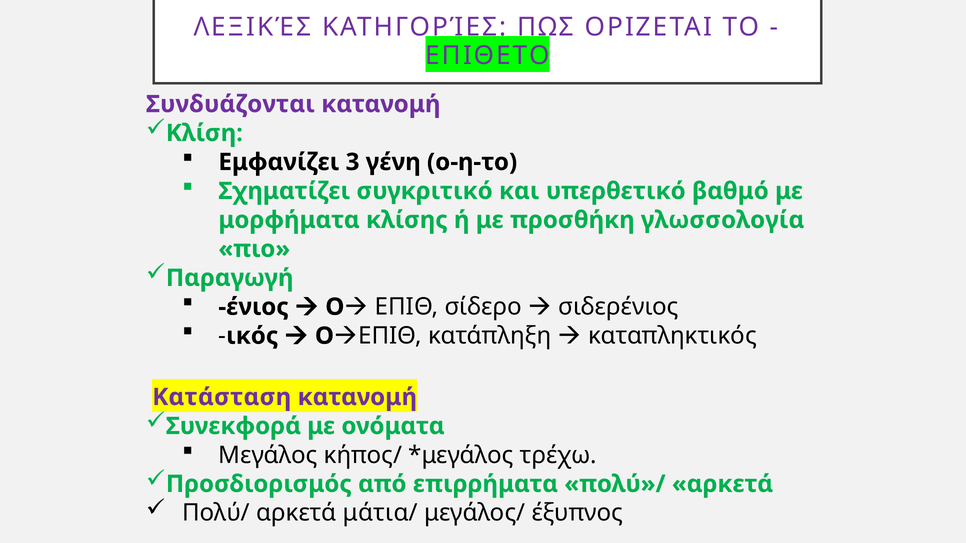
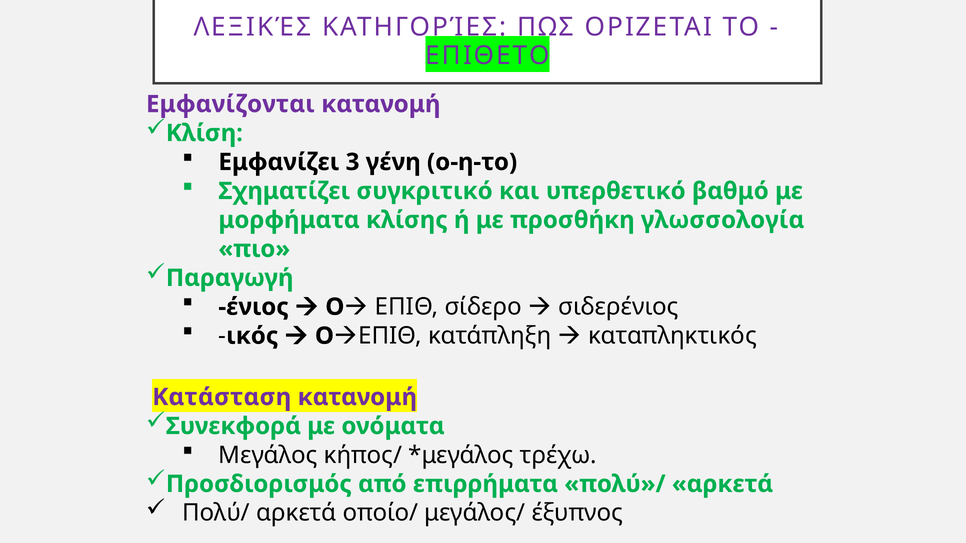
Συνδυάζονται: Συνδυάζονται -> Εμφανίζονται (230, 104)
μάτια/: μάτια/ -> οποίο/ (380, 513)
